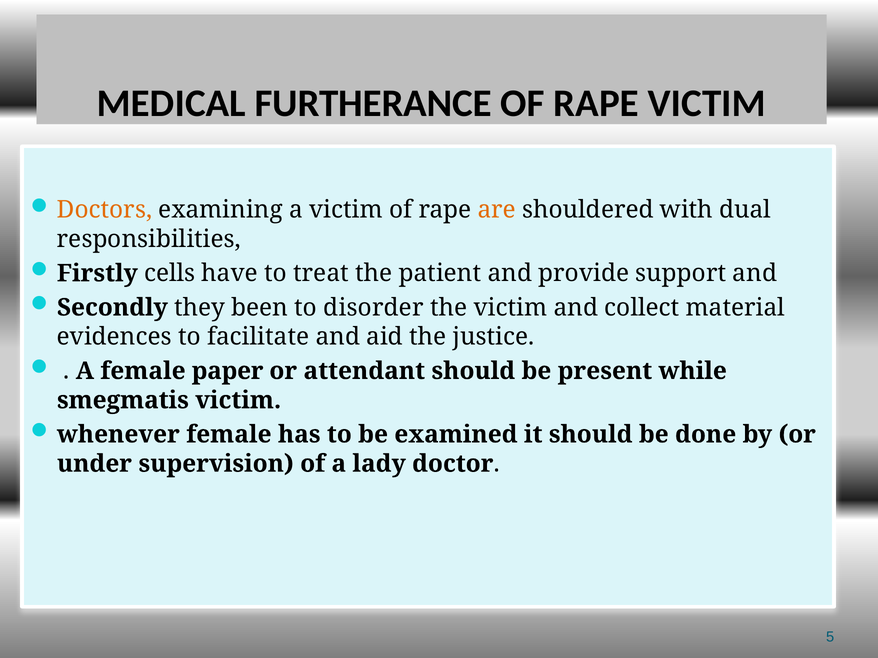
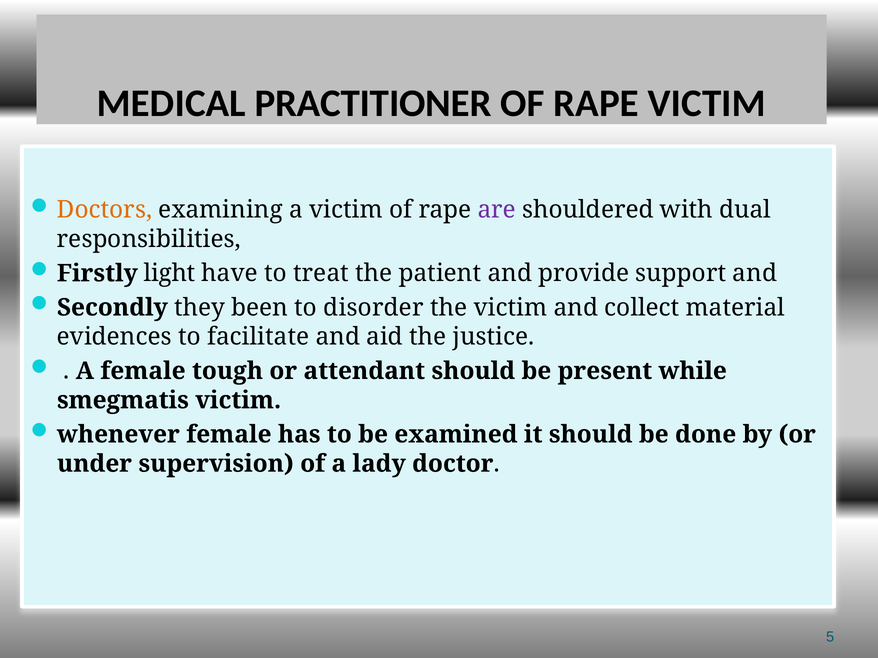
FURTHERANCE: FURTHERANCE -> PRACTITIONER (373, 104)
are colour: orange -> purple (497, 210)
cells: cells -> light (170, 274)
paper: paper -> tough (228, 371)
